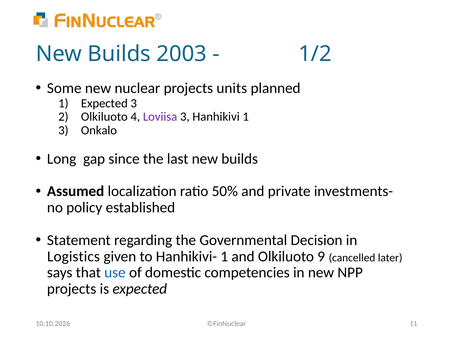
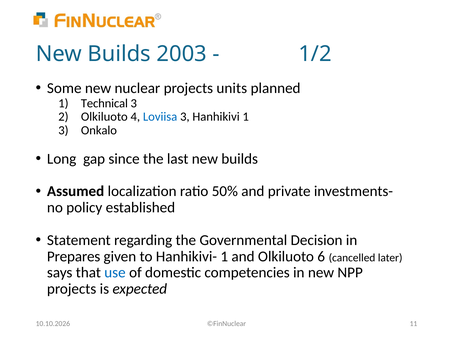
1 Expected: Expected -> Technical (104, 103)
Loviisa colour: purple -> blue (160, 117)
Logistics: Logistics -> Prepares (74, 257)
9: 9 -> 6 (321, 257)
